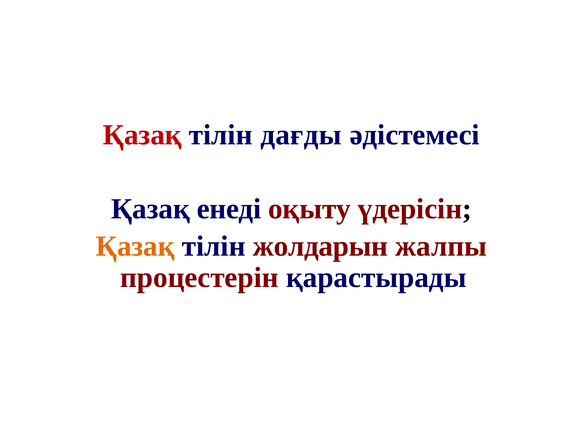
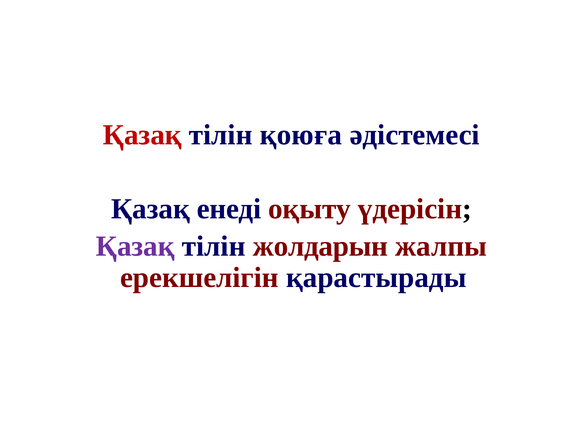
дағды: дағды -> қоюға (301, 135)
Қазақ colour: orange -> purple (135, 246)
процестерін: процестерін -> ерекшелігін (199, 278)
